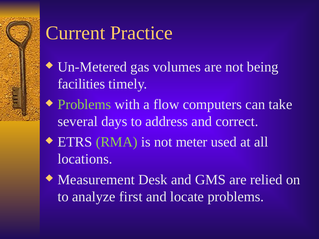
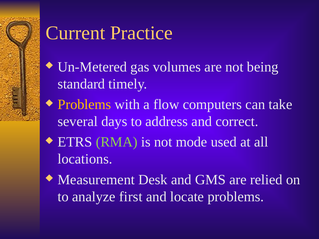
facilities: facilities -> standard (81, 84)
Problems colour: light green -> yellow (84, 105)
meter: meter -> mode (192, 142)
